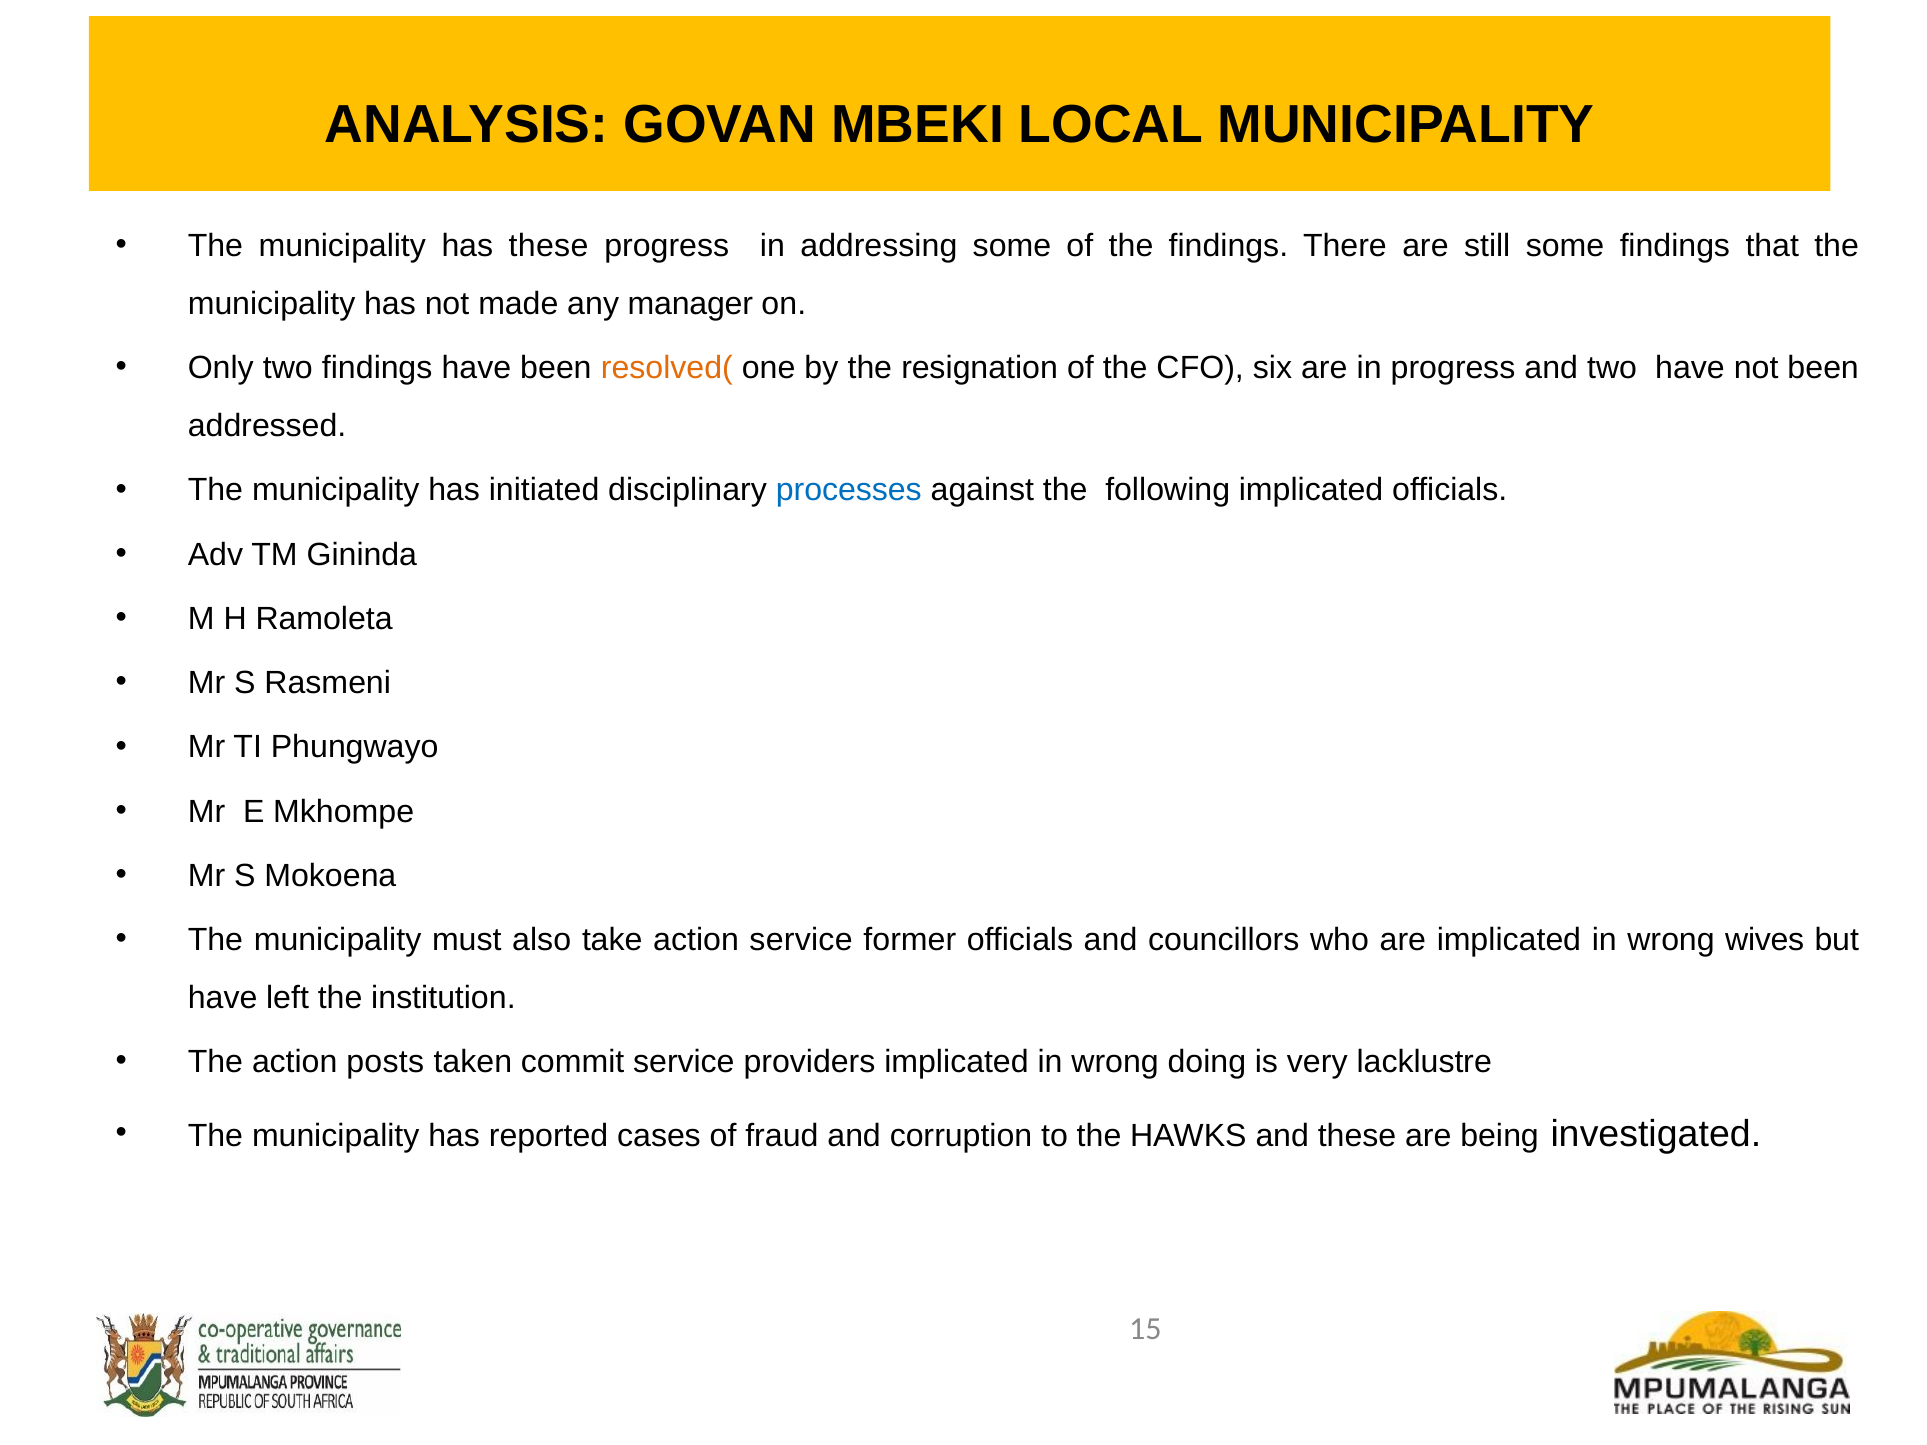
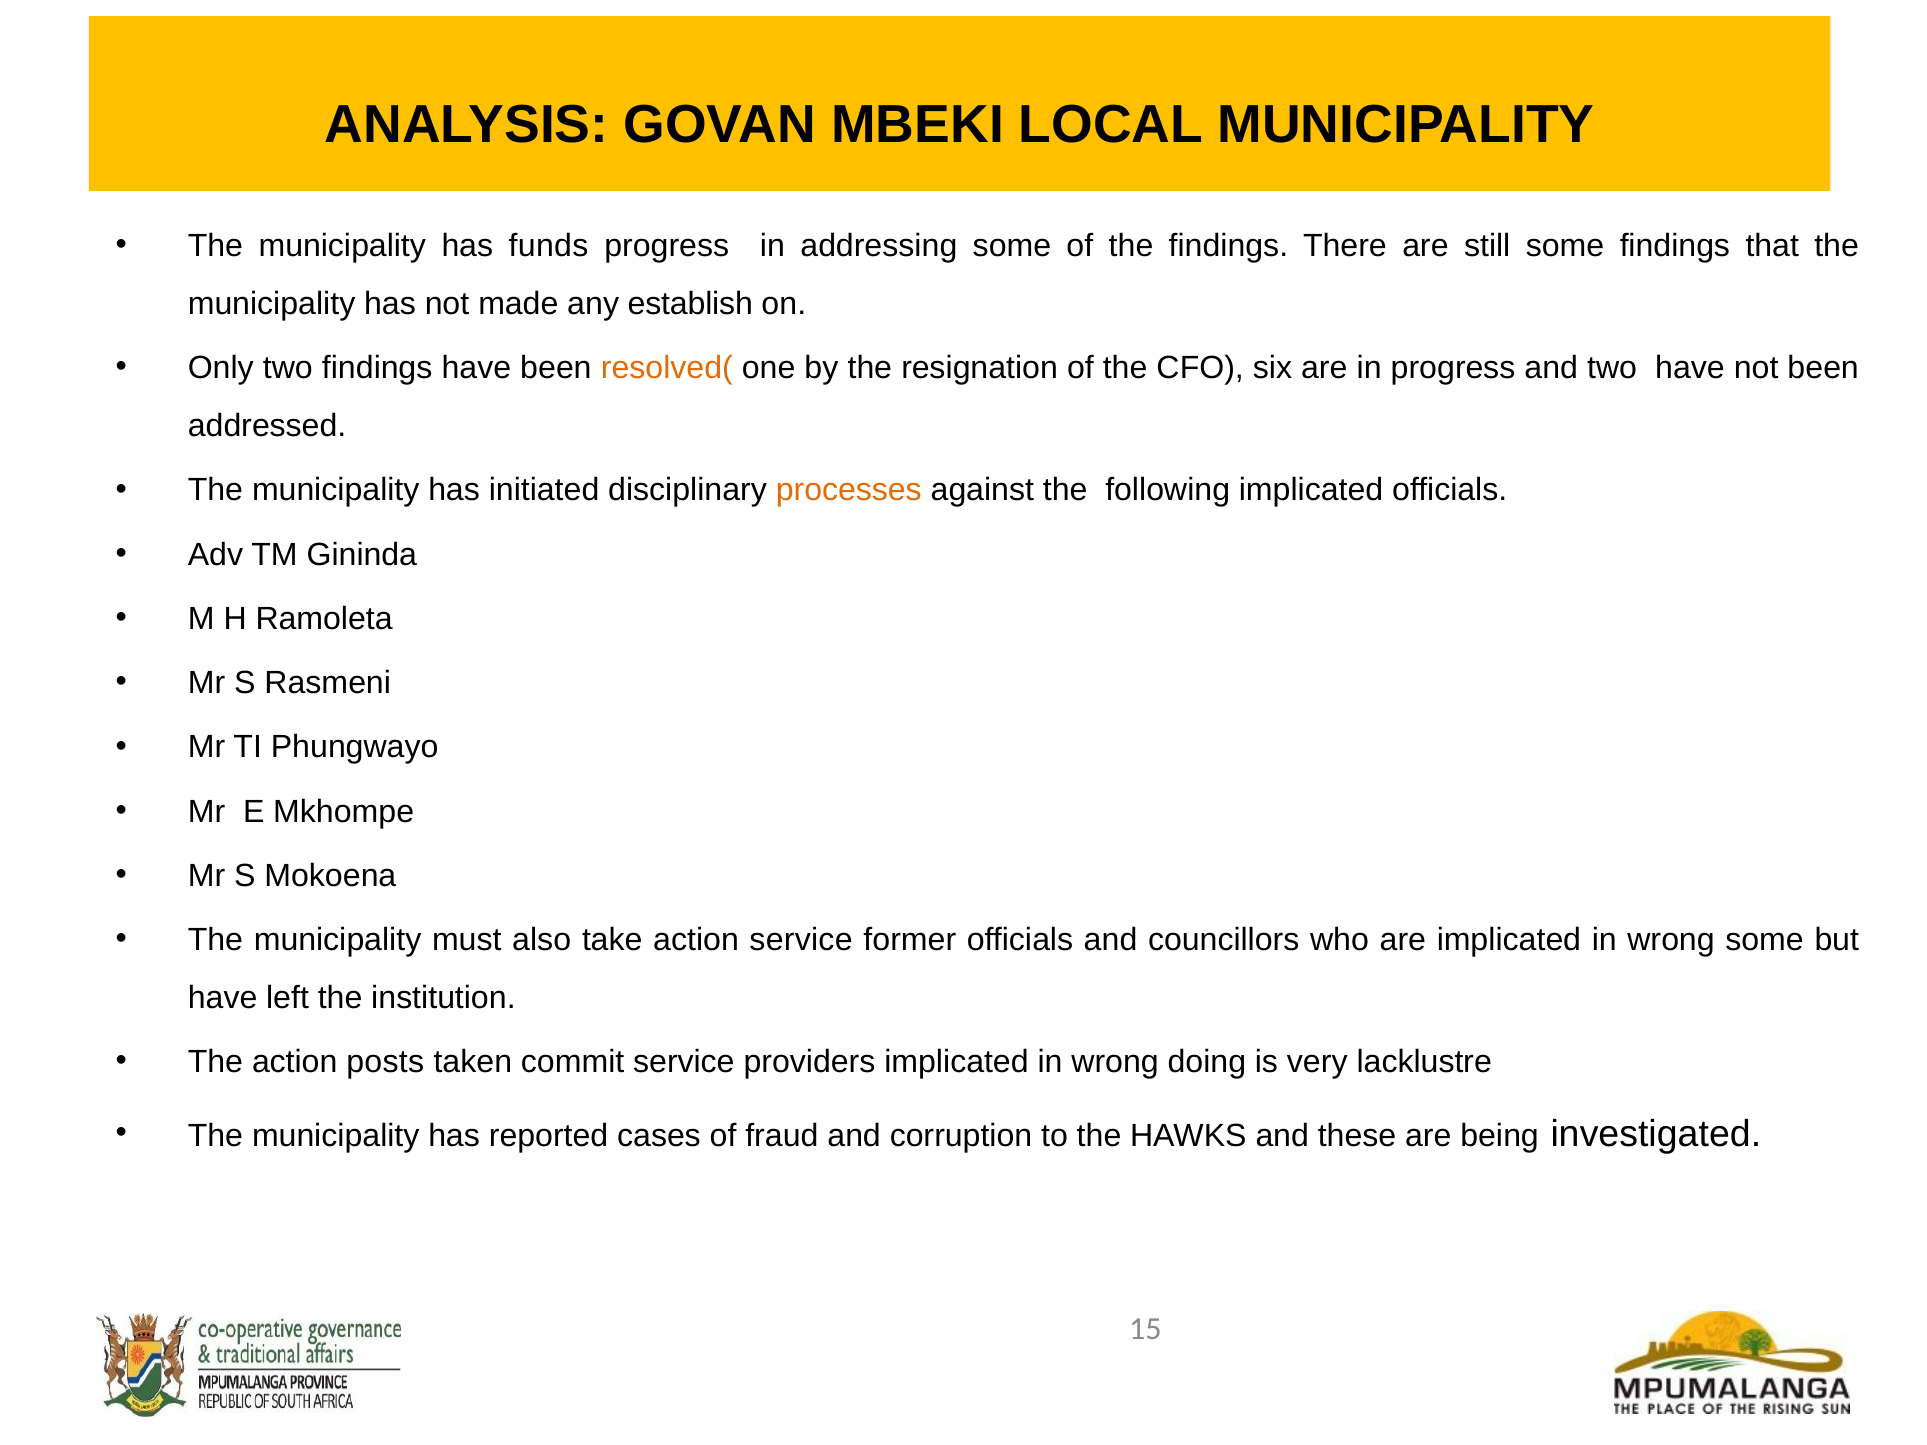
has these: these -> funds (549, 246)
manager: manager -> establish (690, 304)
processes colour: blue -> orange (849, 490)
wrong wives: wives -> some (1765, 940)
